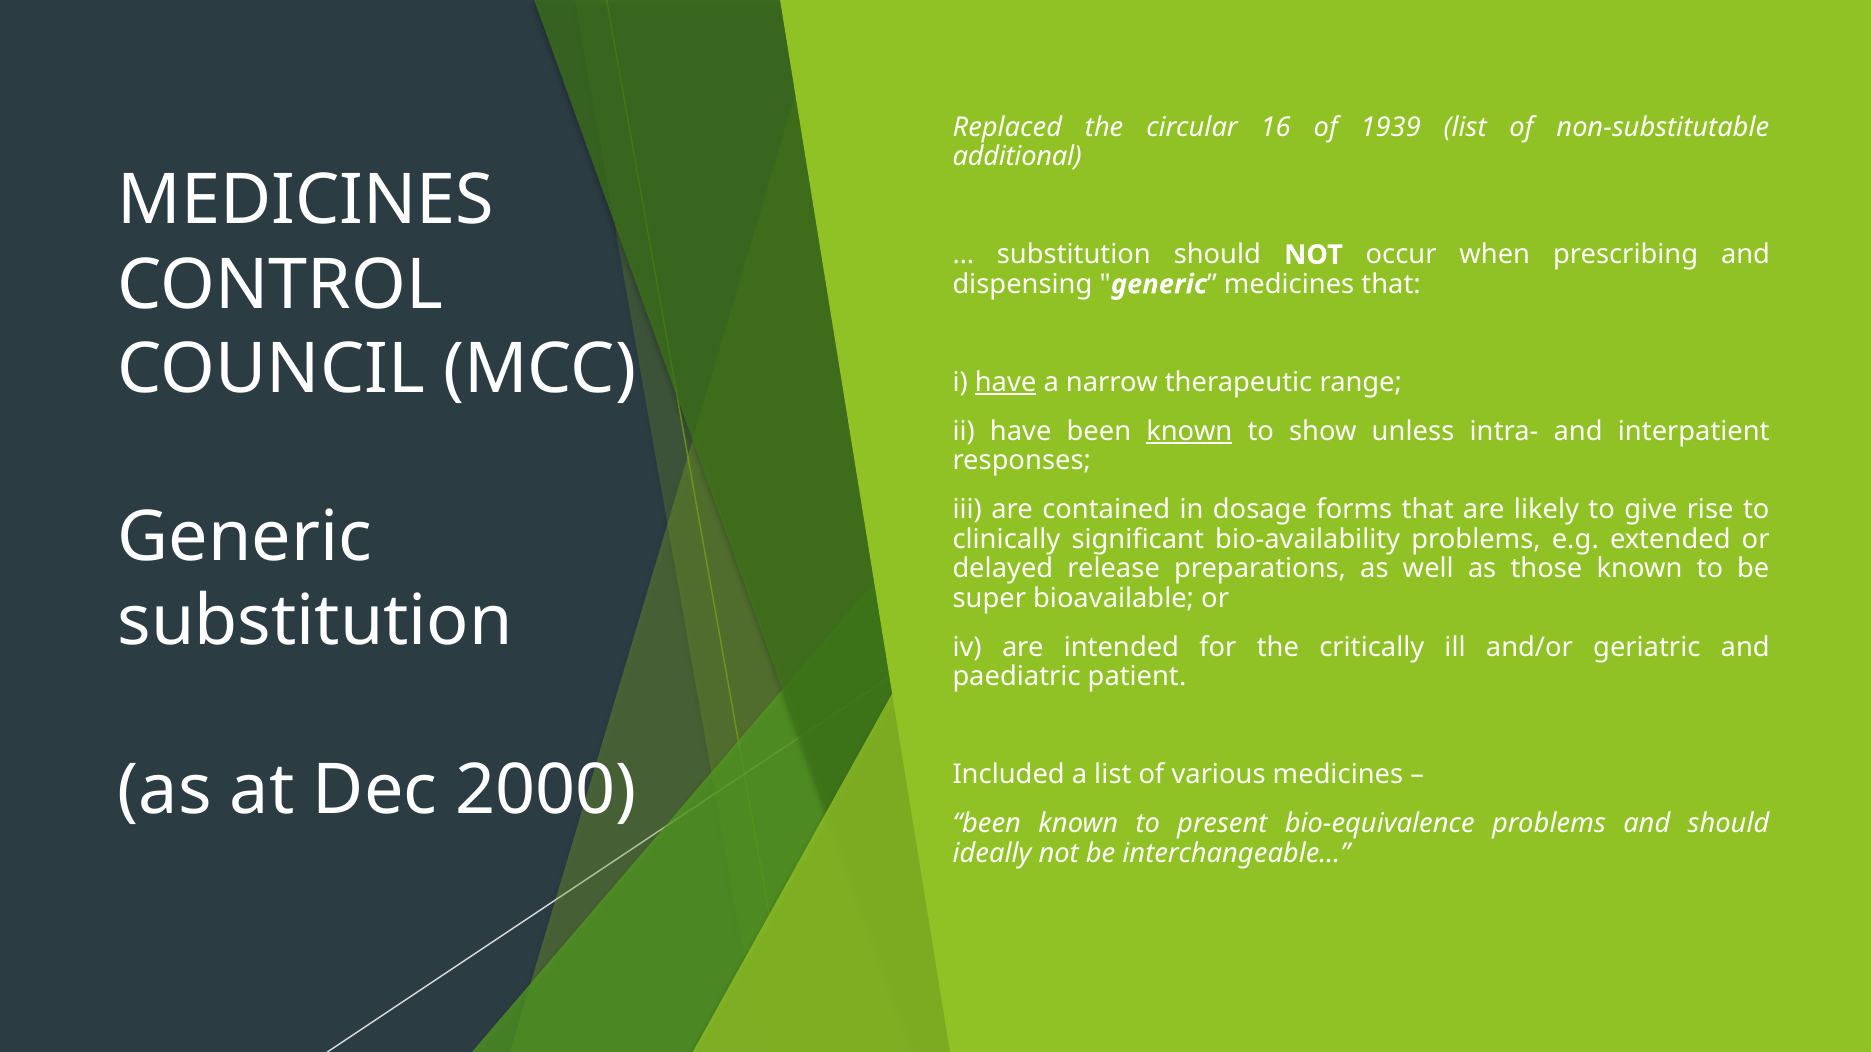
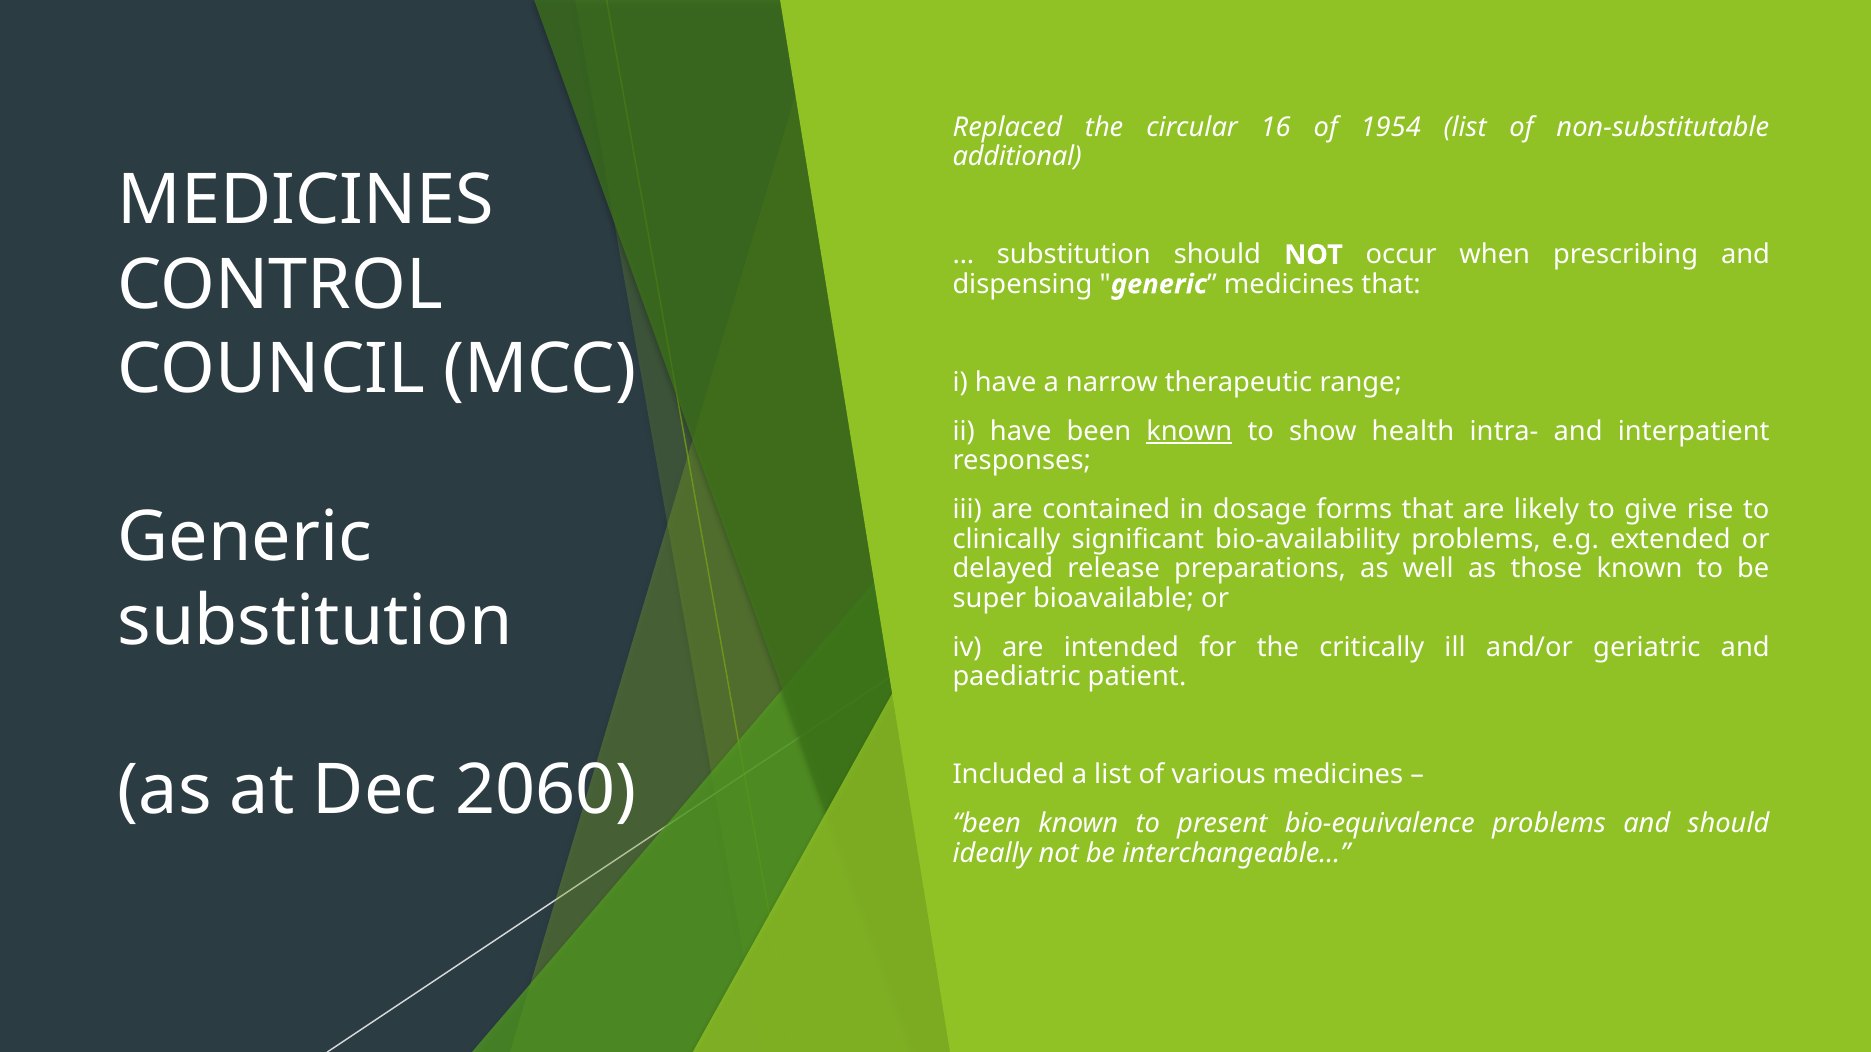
1939: 1939 -> 1954 (1391, 128)
have underline: present -> none (1006, 382)
unless: unless -> health (1413, 431)
2000: 2000 -> 2060 (546, 790)
